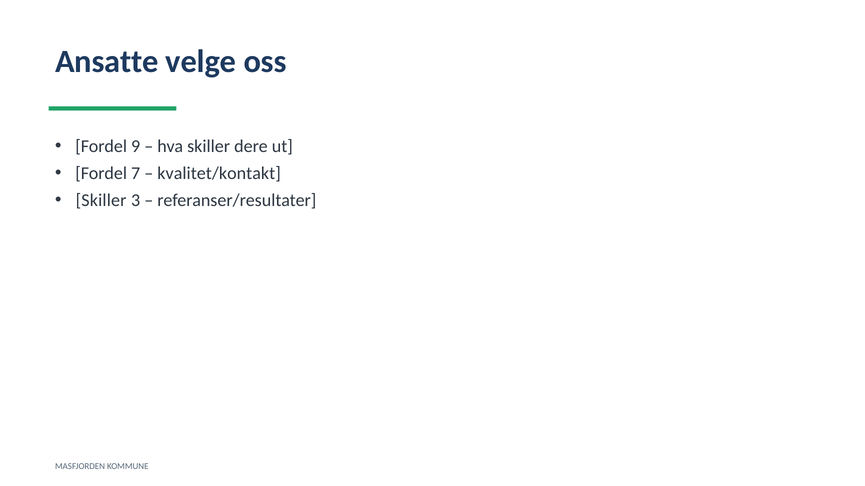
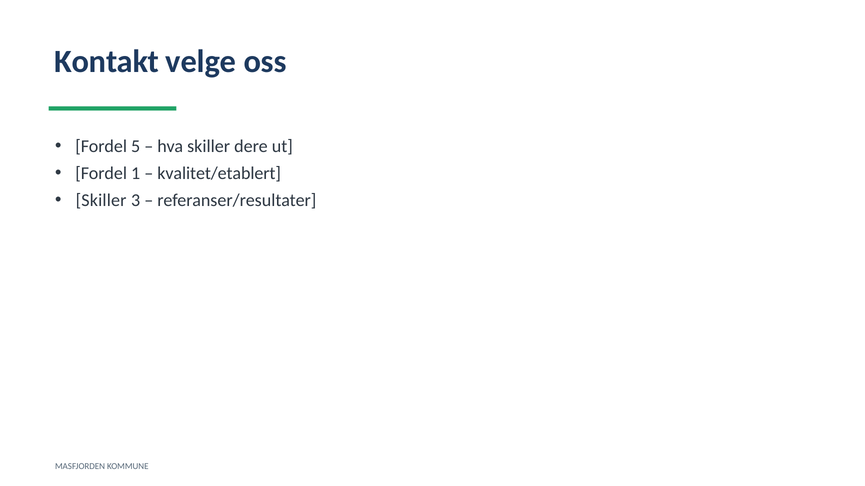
Ansatte: Ansatte -> Kontakt (107, 62)
9: 9 -> 5 (136, 147)
7: 7 -> 1 (136, 174)
kvalitet/kontakt: kvalitet/kontakt -> kvalitet/etablert (219, 174)
